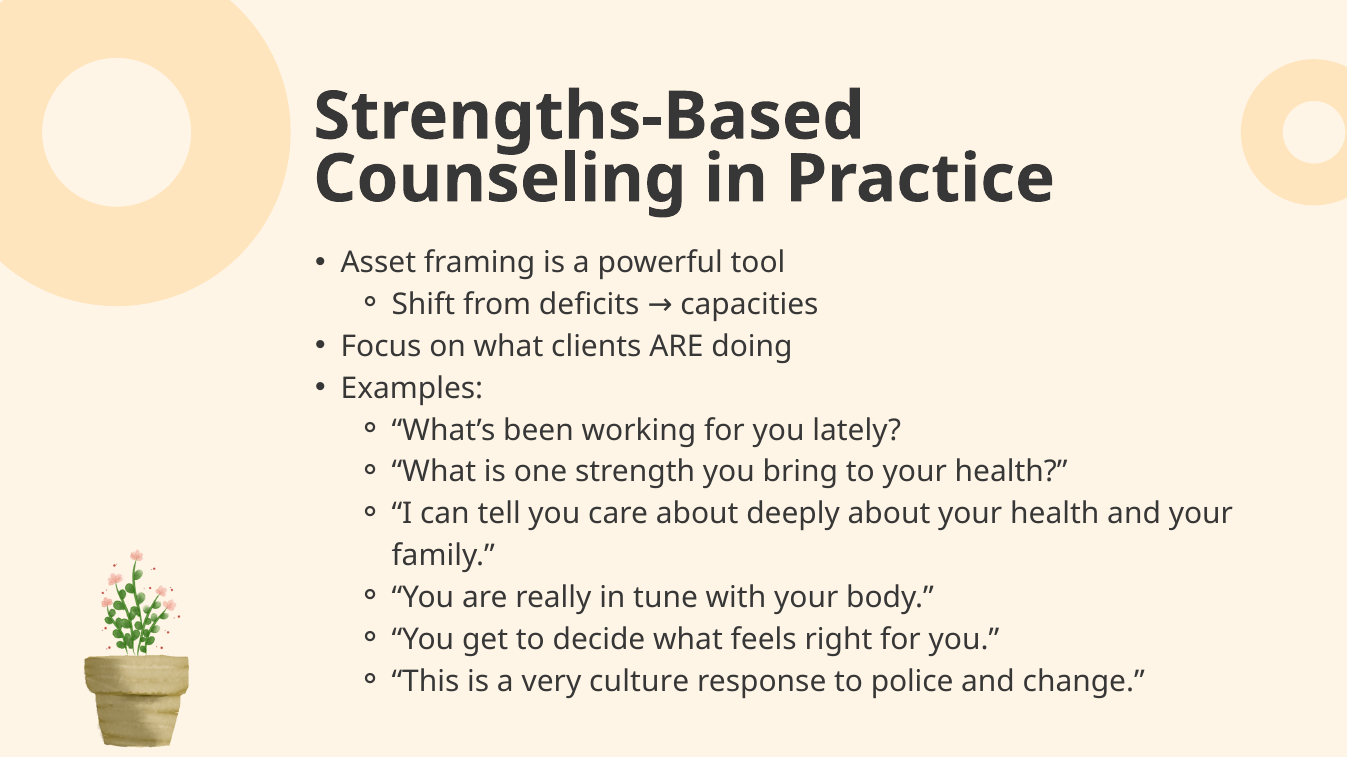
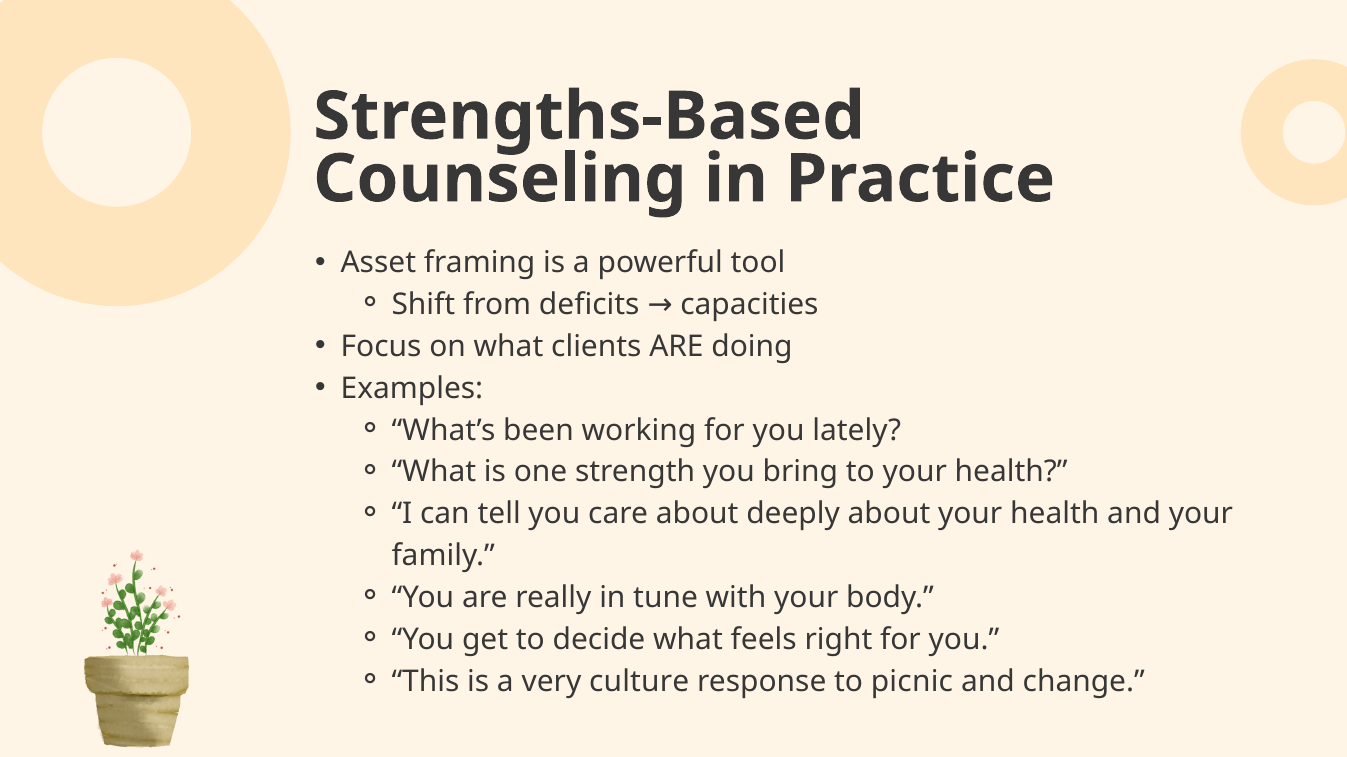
police: police -> picnic (912, 682)
